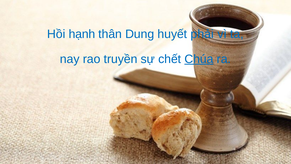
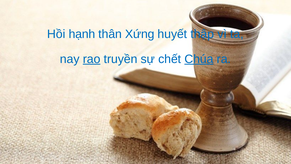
Dung: Dung -> Xứng (140, 34)
phải: phải -> thập (202, 34)
rao underline: none -> present (92, 59)
